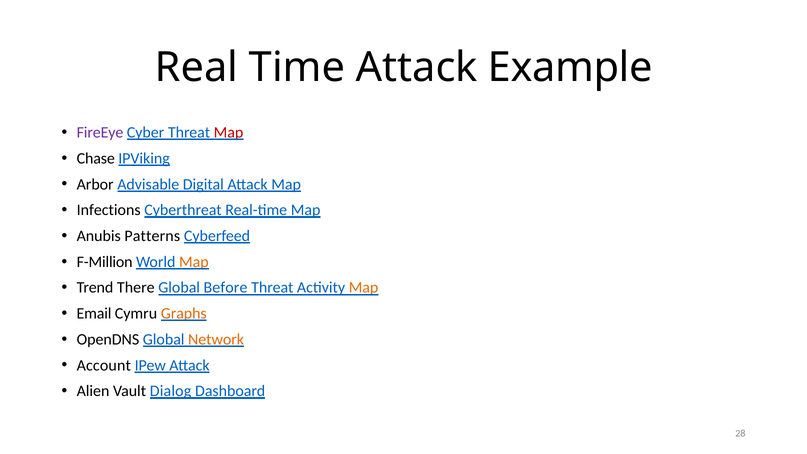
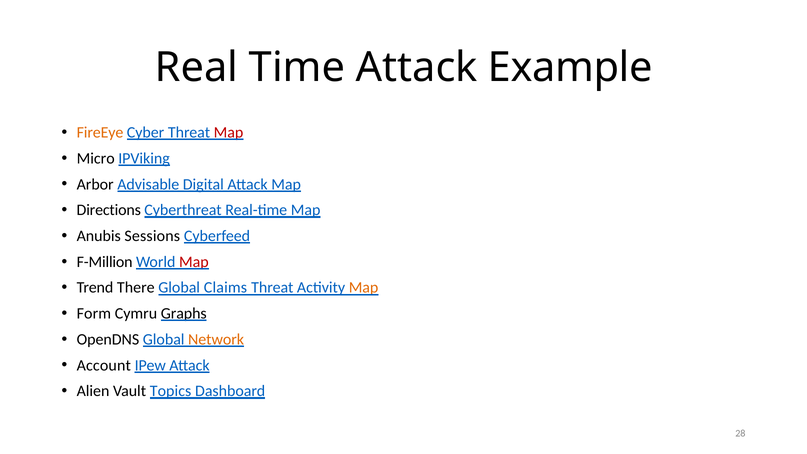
FireEye colour: purple -> orange (100, 133)
Chase: Chase -> Micro (96, 158)
Infections: Infections -> Directions (109, 210)
Patterns: Patterns -> Sessions (152, 236)
Map colour: orange -> red (194, 262)
Before: Before -> Claims (225, 288)
Email: Email -> Form (94, 314)
Graphs colour: orange -> black (184, 314)
Dialog: Dialog -> Topics (171, 391)
